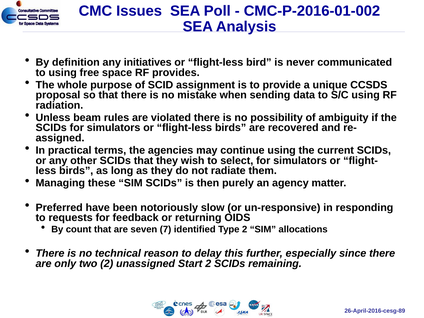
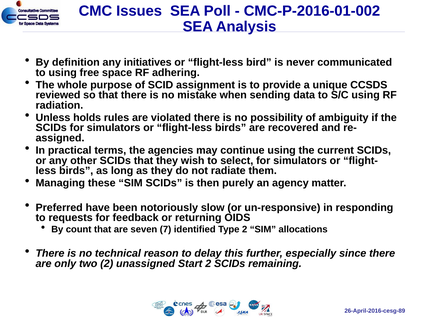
provides: provides -> adhering (176, 73)
proposal: proposal -> reviewed (58, 95)
beam: beam -> holds (87, 118)
